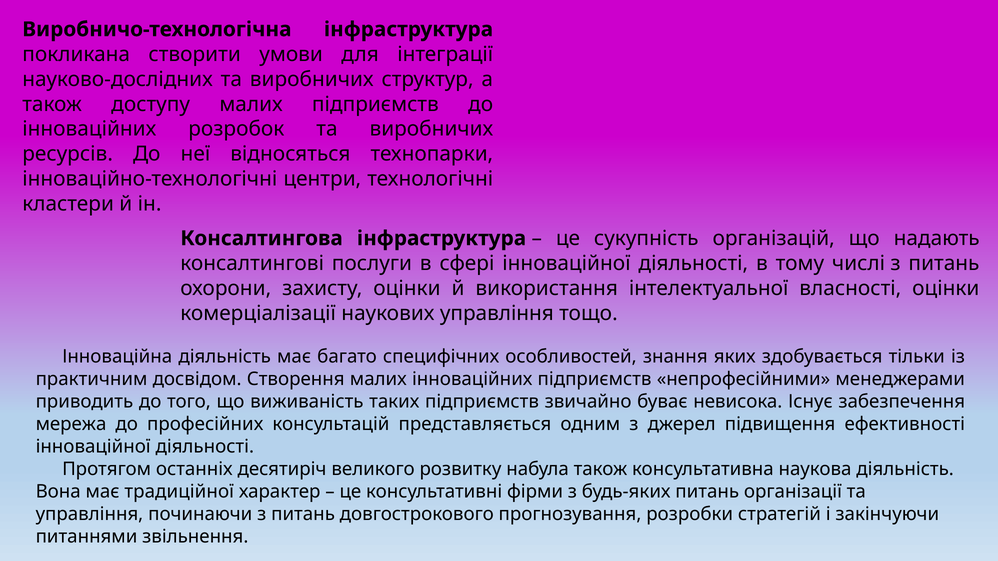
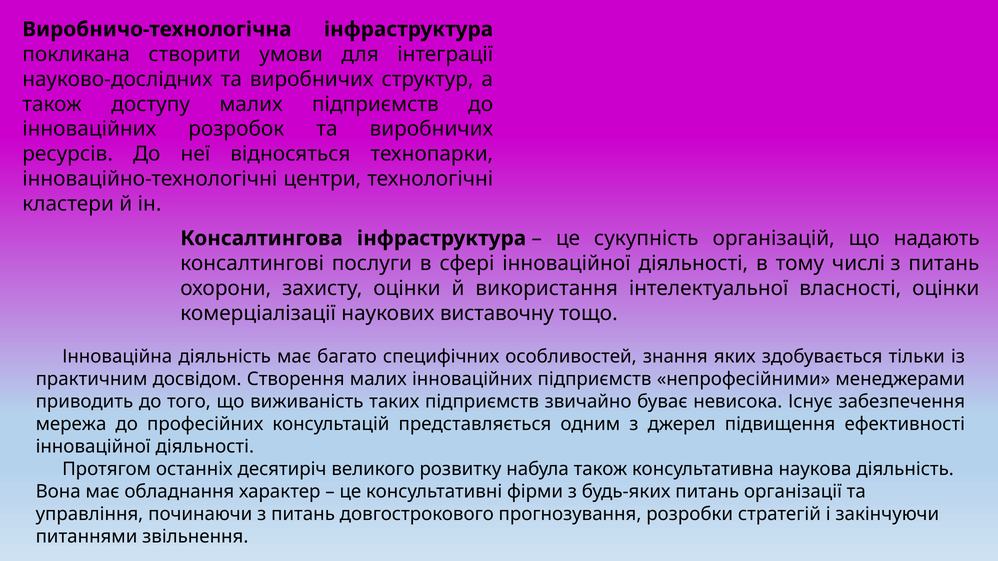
наукових управління: управління -> виставочну (497, 313)
традиційної: традиційної -> обладнання (179, 492)
